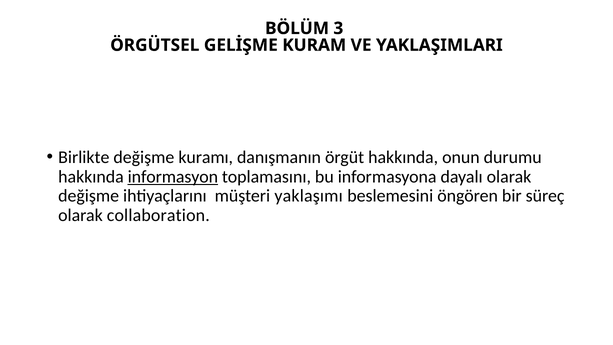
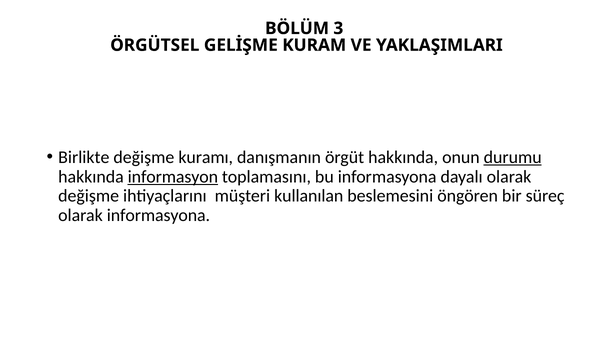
durumu underline: none -> present (513, 157)
yaklaşımı: yaklaşımı -> kullanılan (309, 196)
olarak collaboration: collaboration -> informasyona (158, 215)
